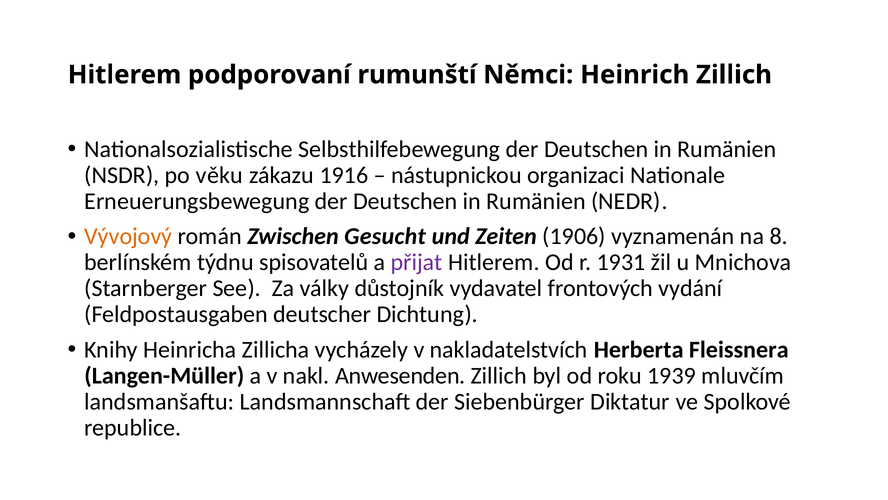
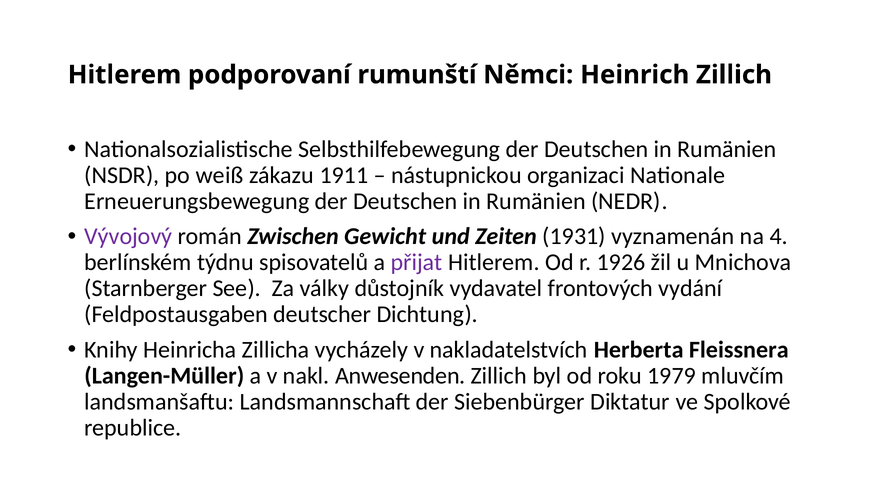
věku: věku -> weiß (219, 175)
1916: 1916 -> 1911 (344, 175)
Vývojový colour: orange -> purple (128, 236)
Gesucht: Gesucht -> Gewicht (385, 236)
1906: 1906 -> 1931 (574, 236)
8: 8 -> 4 (779, 236)
1931: 1931 -> 1926 (621, 262)
1939: 1939 -> 1979 (672, 375)
